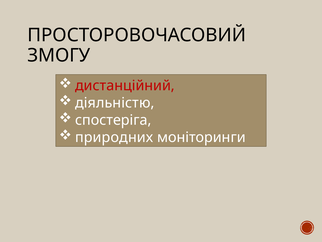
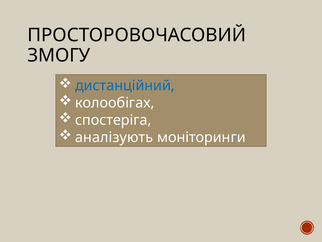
дистанційний colour: red -> blue (125, 86)
діяльністю: діяльністю -> колообігах (115, 103)
природних: природних -> аналізують (114, 137)
